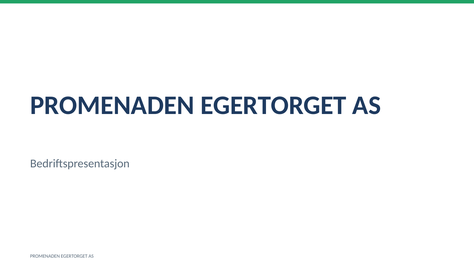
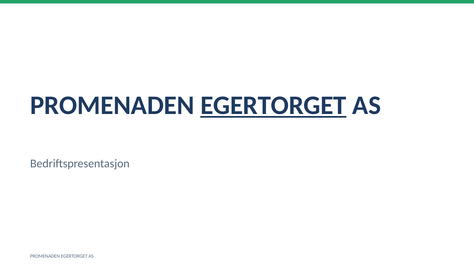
EGERTORGET underline: none -> present (273, 105)
